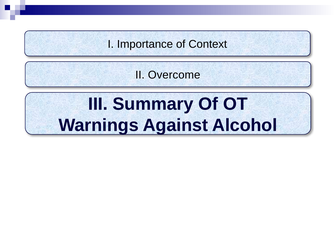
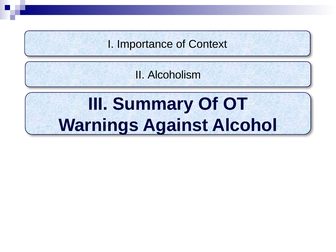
Overcome: Overcome -> Alcoholism (174, 75)
